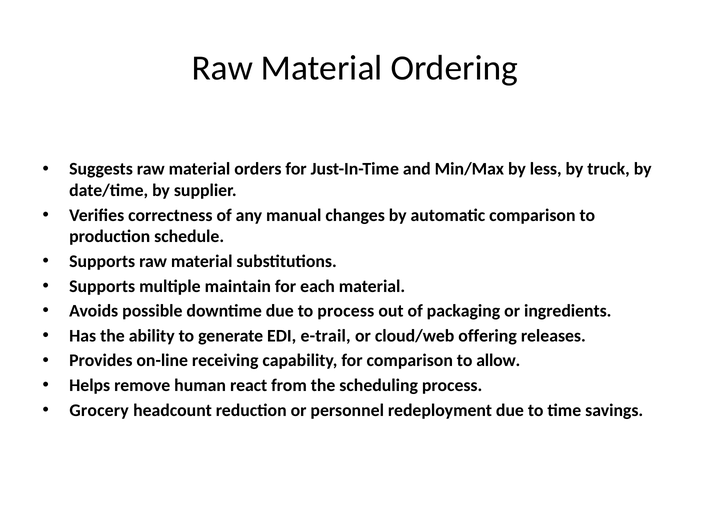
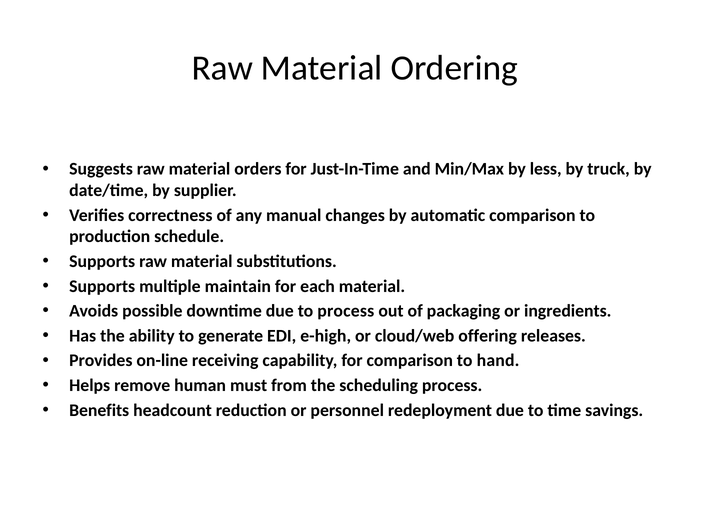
e-trail: e-trail -> e-high (326, 336)
allow: allow -> hand (498, 361)
react: react -> must (249, 386)
Grocery: Grocery -> Benefits (99, 411)
